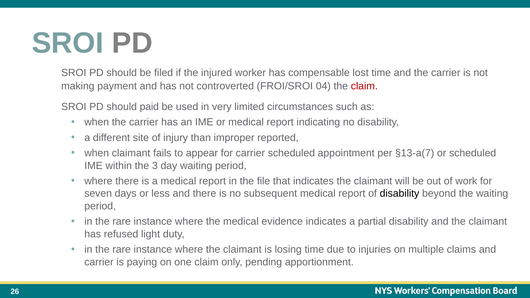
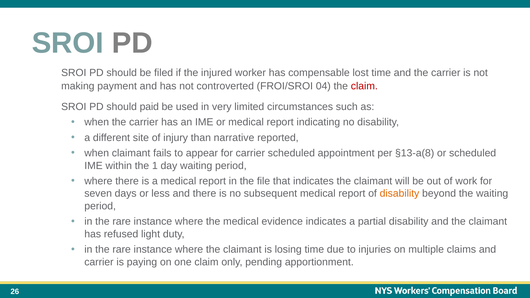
improper: improper -> narrative (234, 138)
§13-a(7: §13-a(7 -> §13-a(8 (415, 153)
3: 3 -> 1 (155, 166)
disability colour: black -> orange (399, 194)
